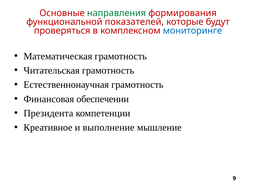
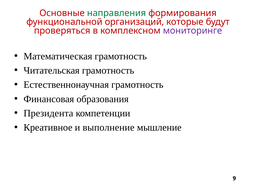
показателей: показателей -> организаций (134, 22)
мониторинге colour: blue -> purple (192, 31)
обеспечении: обеспечении -> образования (103, 99)
